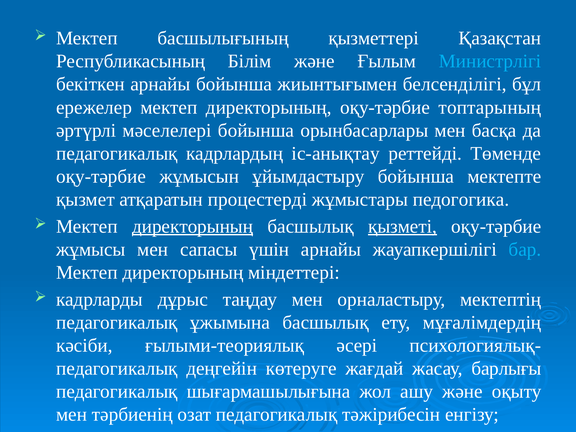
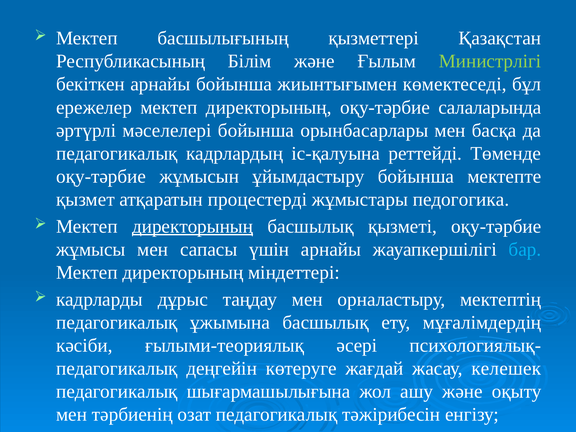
Министрлiгi colour: light blue -> light green (490, 61)
белсенділігі: белсенділігі -> көмектеседі (455, 84)
топтарының: топтарының -> салаларында (490, 107)
іс-анықтау: іс-анықтау -> іс-қалуына (336, 153)
қызметi underline: present -> none (402, 226)
барлығы: барлығы -> келешек (506, 368)
